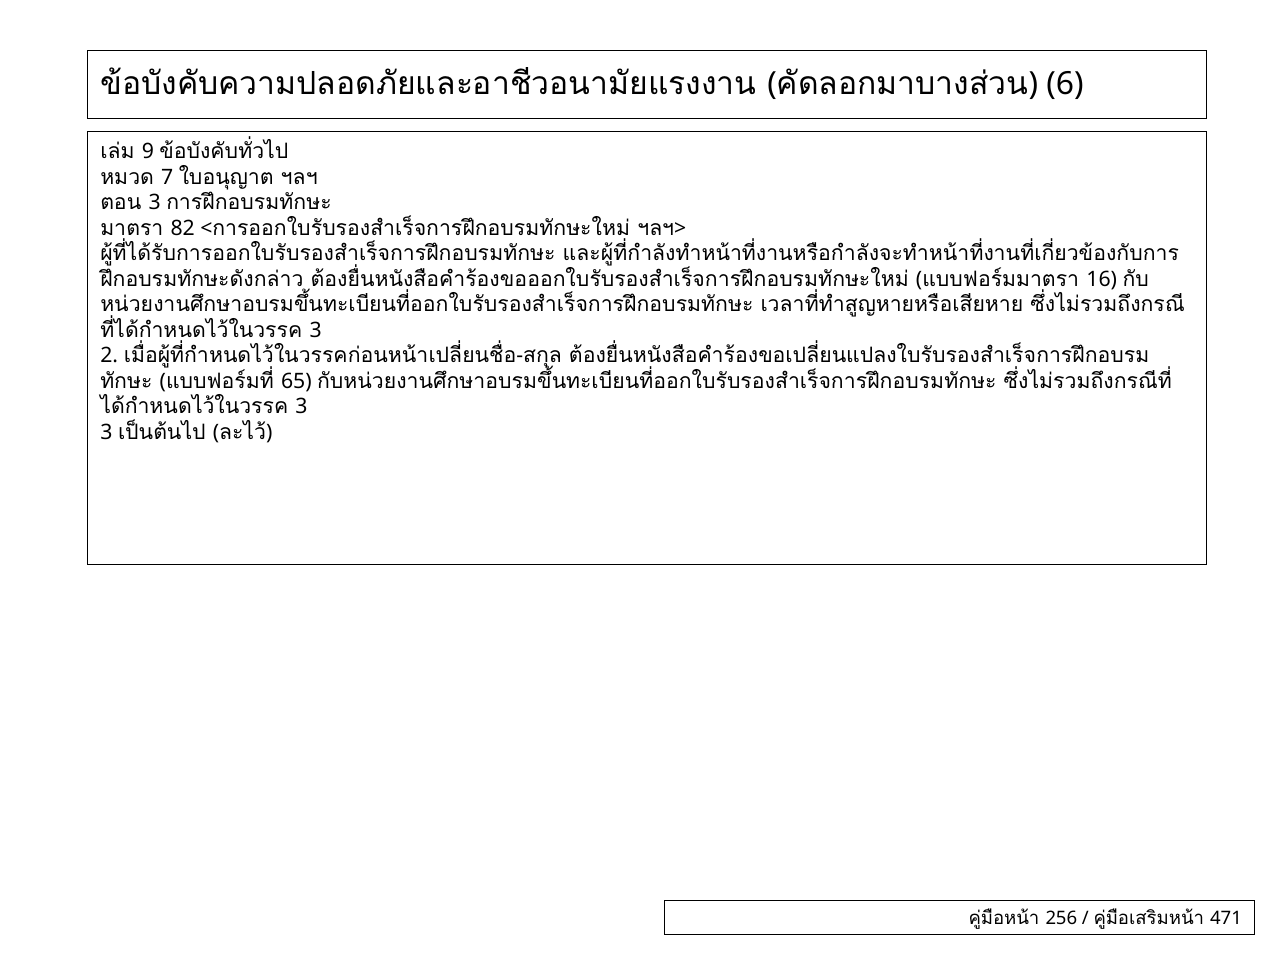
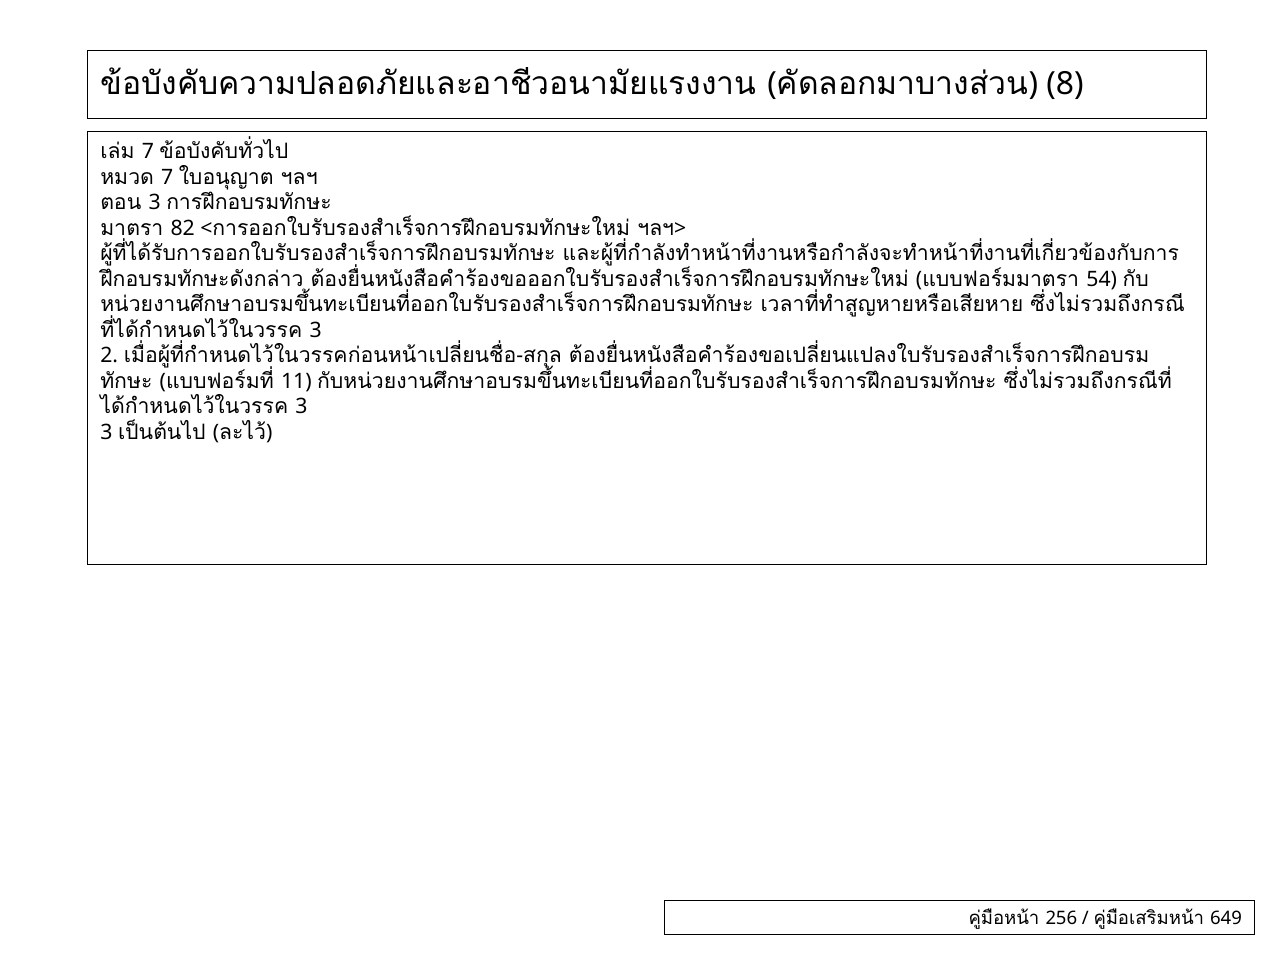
6: 6 -> 8 (1065, 84)
9: 9 -> 7 (148, 152)
16: 16 -> 54 (1102, 279)
65: 65 -> 11 (296, 381)
471: 471 -> 649 (1226, 919)
